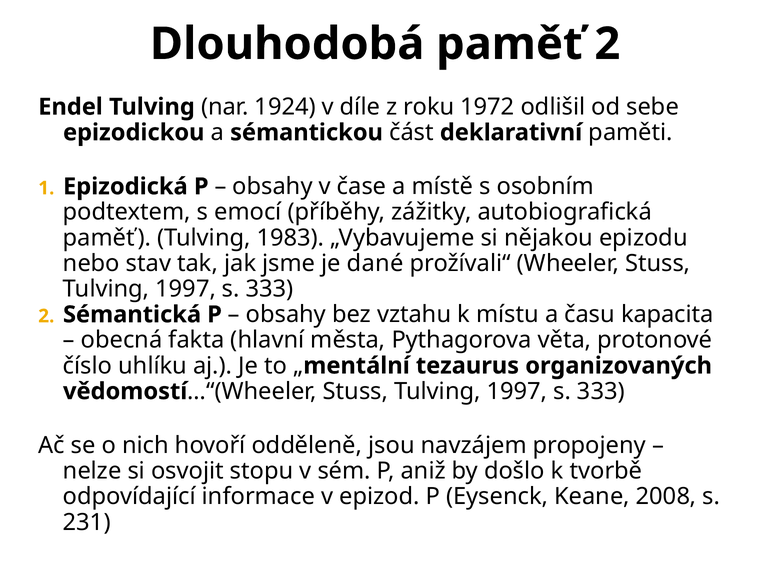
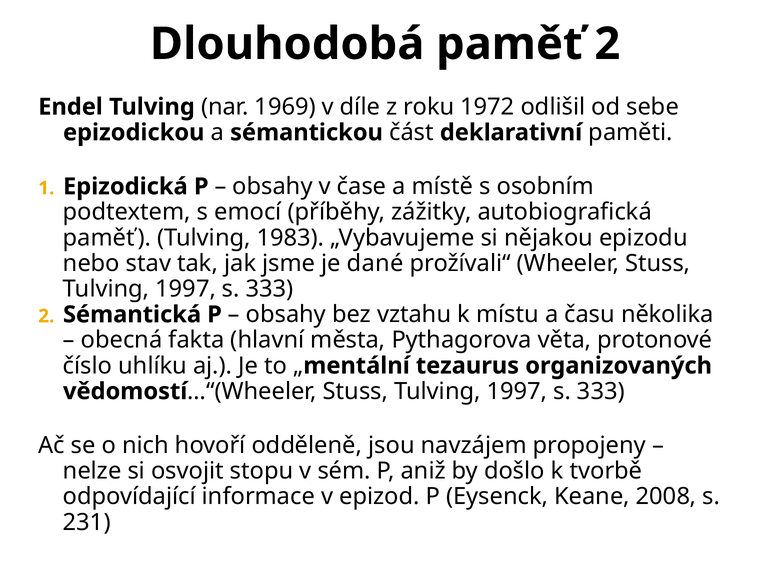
1924: 1924 -> 1969 (285, 107)
kapacita: kapacita -> několika (667, 315)
